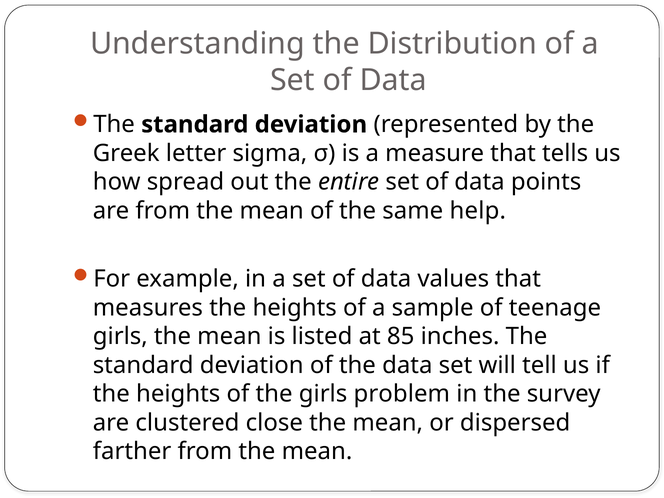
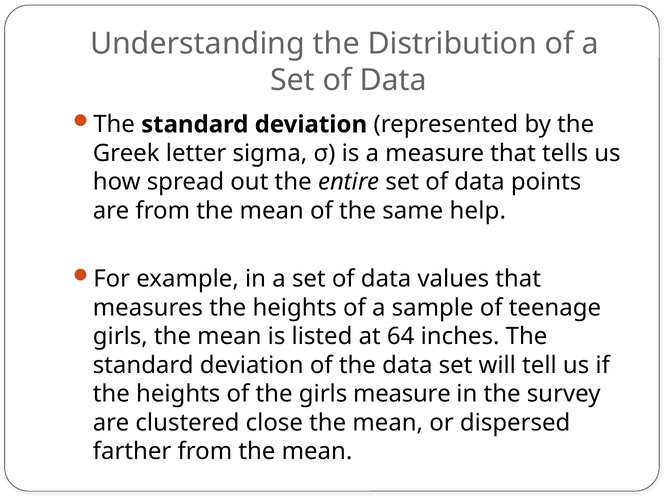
85: 85 -> 64 (401, 336)
girls problem: problem -> measure (402, 394)
